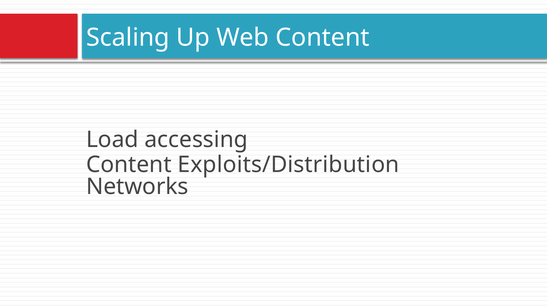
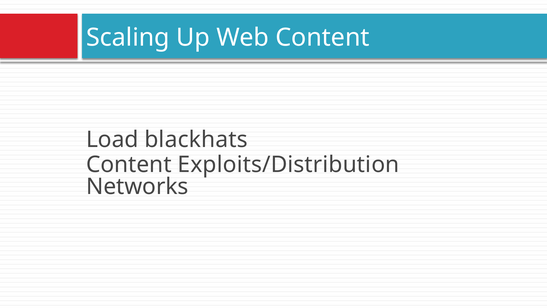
accessing: accessing -> blackhats (196, 139)
